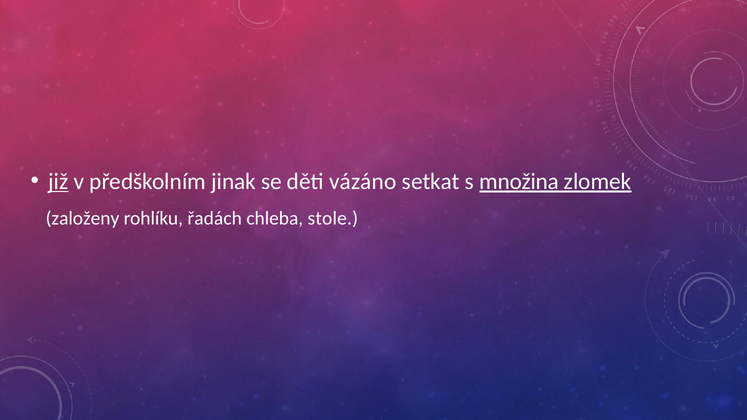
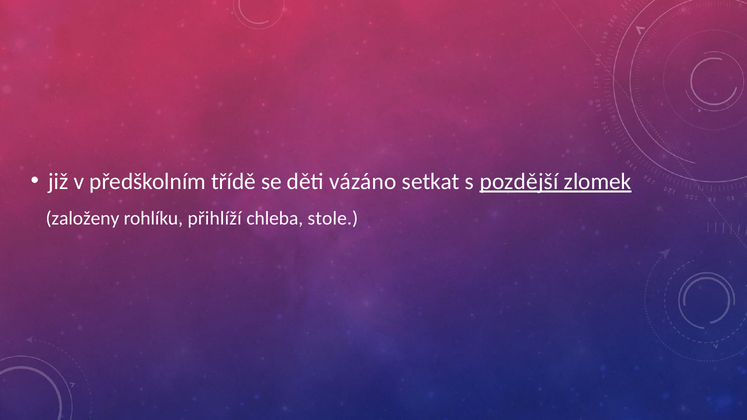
již underline: present -> none (58, 182)
jinak: jinak -> třídě (234, 182)
množina: množina -> pozdější (519, 182)
řadách: řadách -> přihlíží (215, 219)
